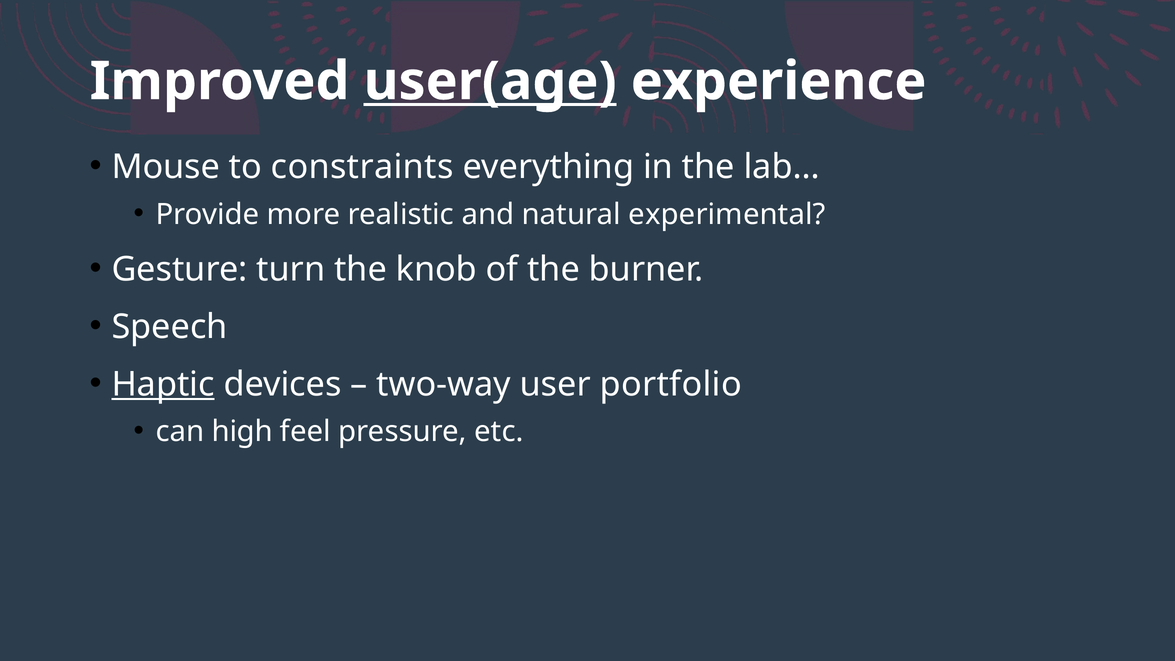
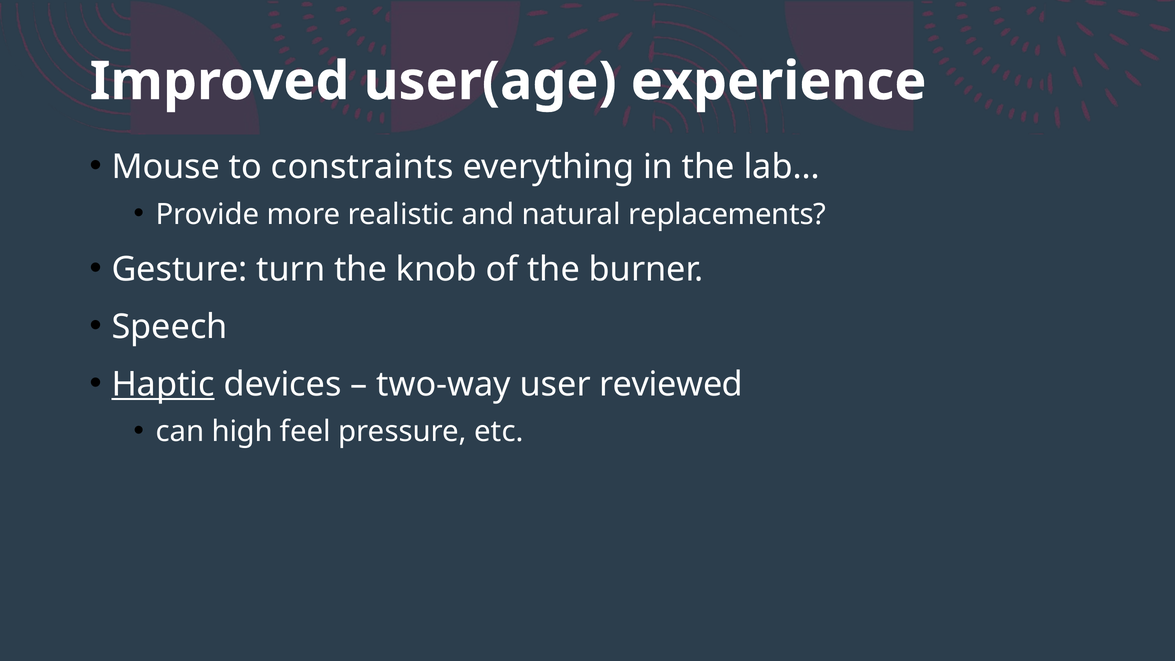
user(age underline: present -> none (490, 81)
experimental: experimental -> replacements (727, 214)
portfolio: portfolio -> reviewed (671, 384)
